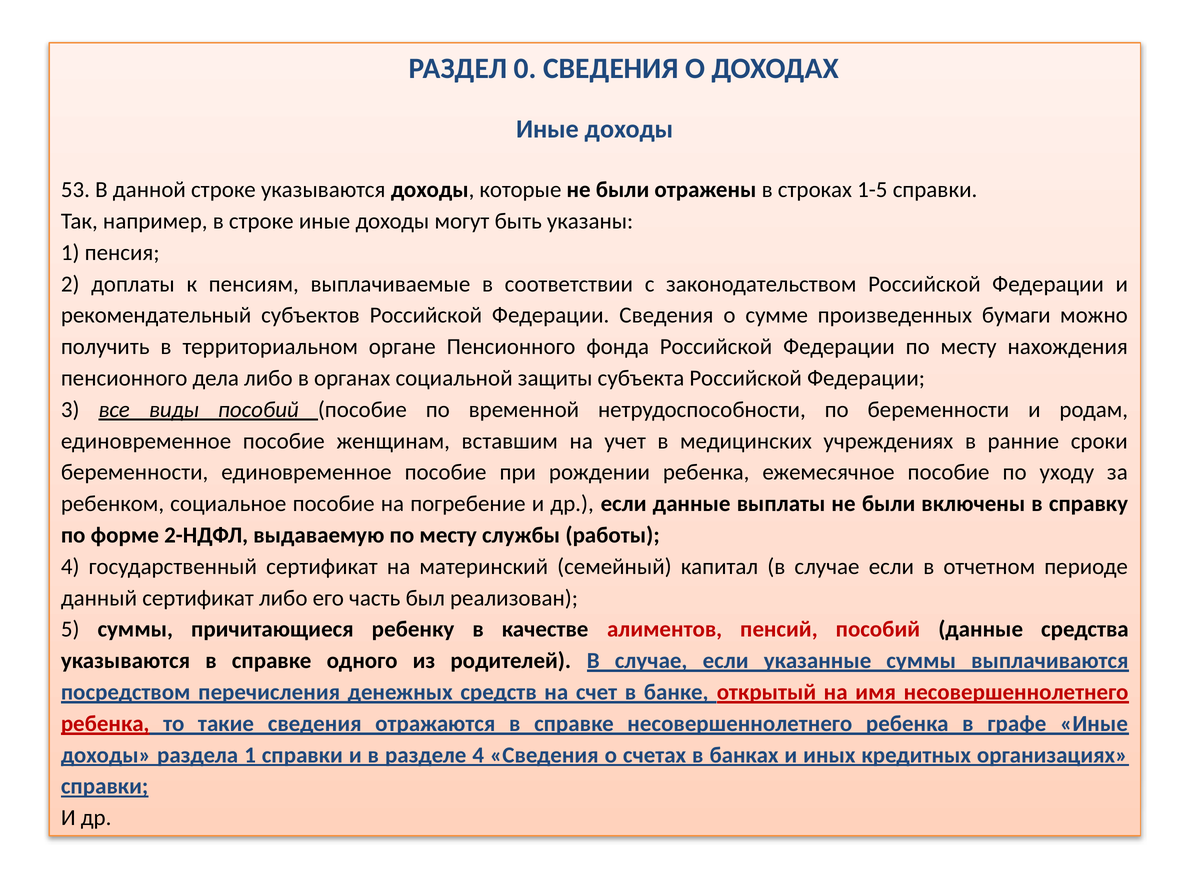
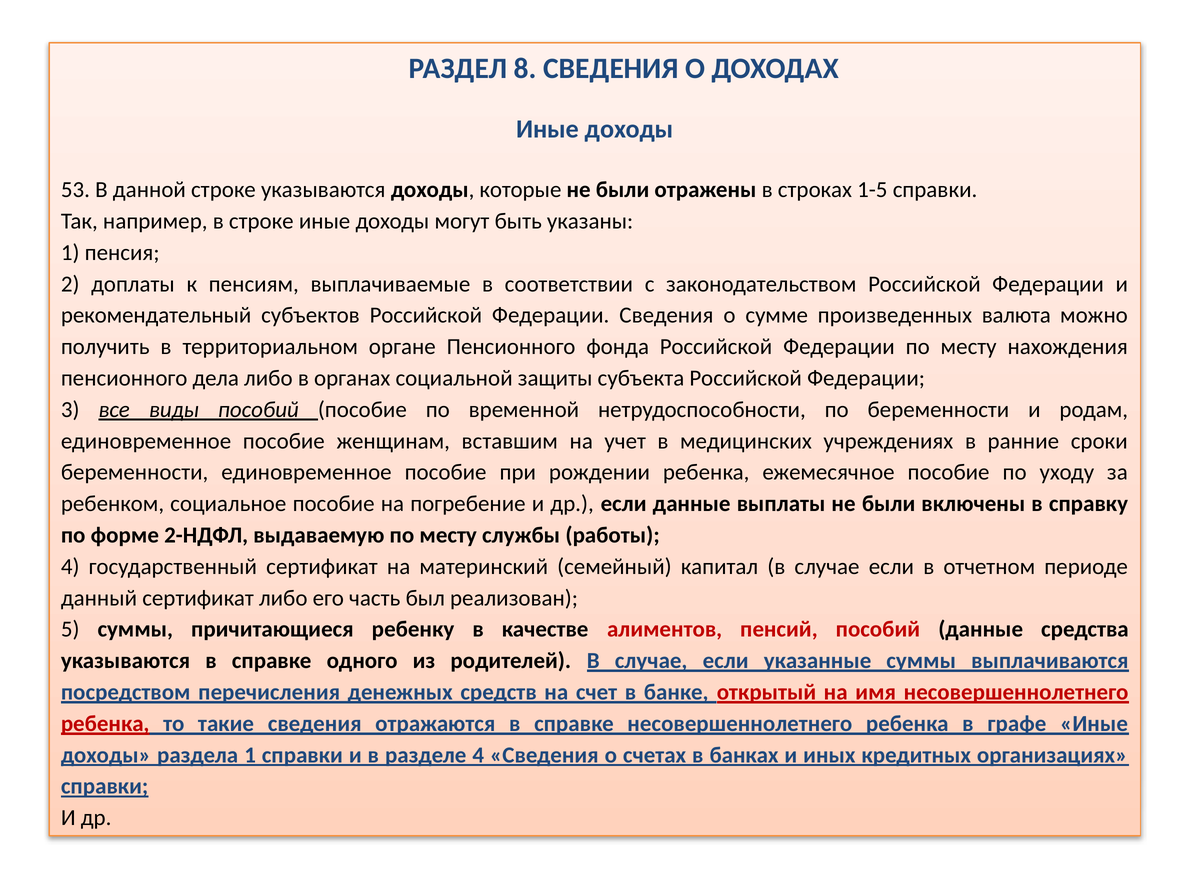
0: 0 -> 8 (525, 68)
бумаги: бумаги -> валюта (1016, 315)
